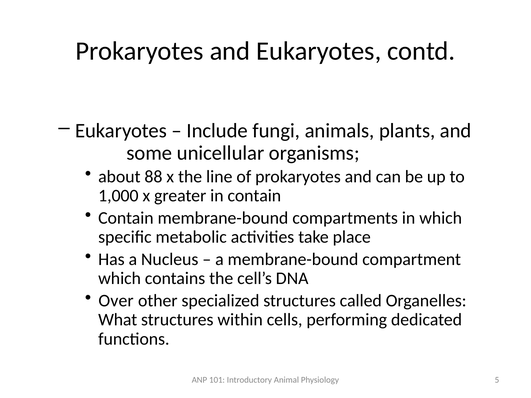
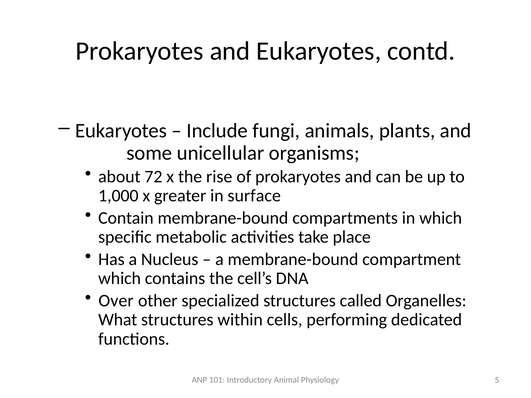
88: 88 -> 72 (153, 177)
line: line -> rise (219, 177)
in contain: contain -> surface (254, 196)
